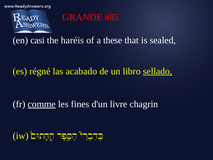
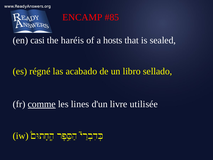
GRANDE: GRANDE -> ENCAMP (82, 17)
these: these -> hosts (113, 40)
sellado underline: present -> none (158, 71)
fines: fines -> lines (80, 104)
chagrin: chagrin -> utilisée (144, 104)
